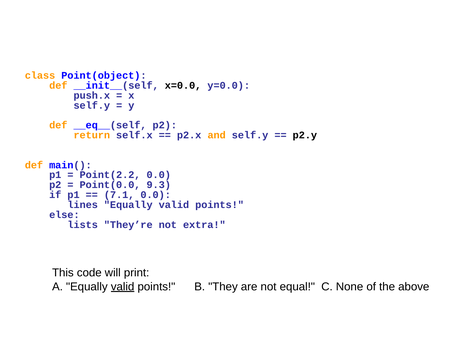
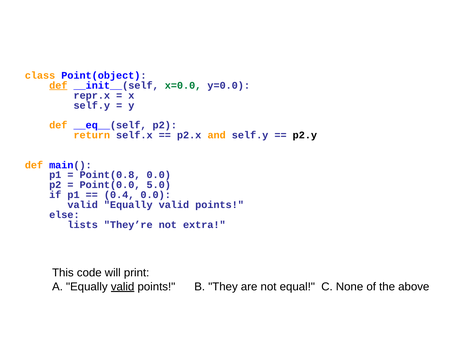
def underline: none -> present (58, 86)
x=0.0 colour: black -> green (183, 86)
push.x: push.x -> repr.x (92, 96)
Point(2.2: Point(2.2 -> Point(0.8 (110, 175)
9.3: 9.3 -> 5.0 (159, 185)
7.1: 7.1 -> 0.4 (119, 195)
lines: lines -> valid (83, 205)
